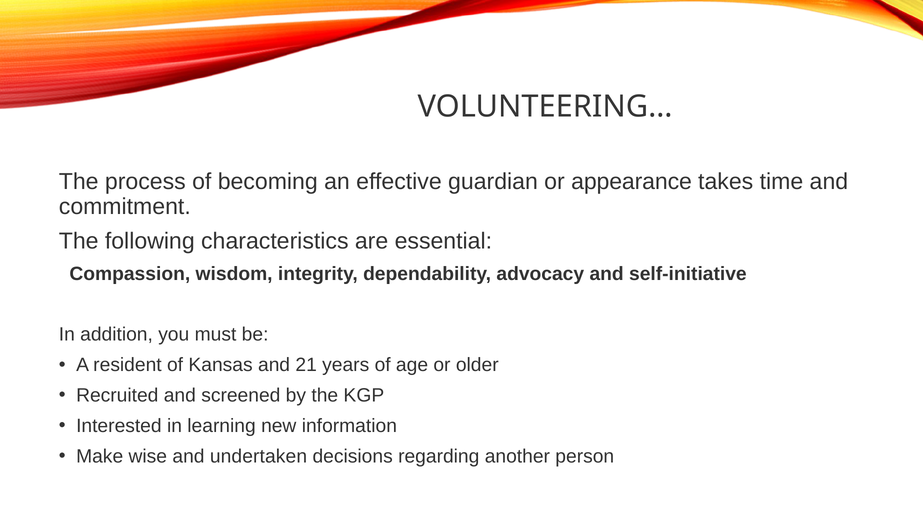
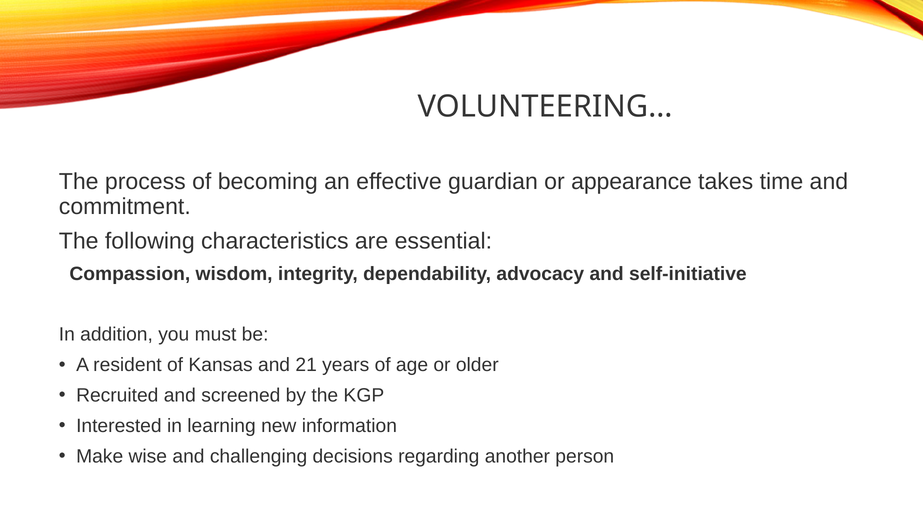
undertaken: undertaken -> challenging (259, 456)
